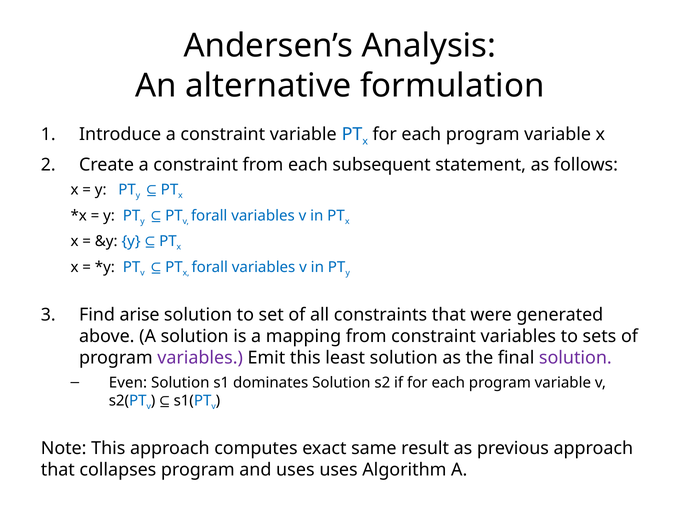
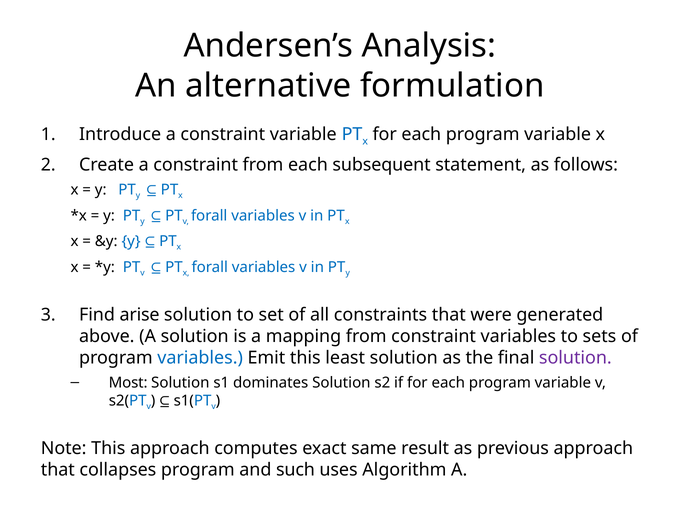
variables colour: purple -> blue (200, 358)
Even: Even -> Most (128, 383)
and uses: uses -> such (295, 470)
